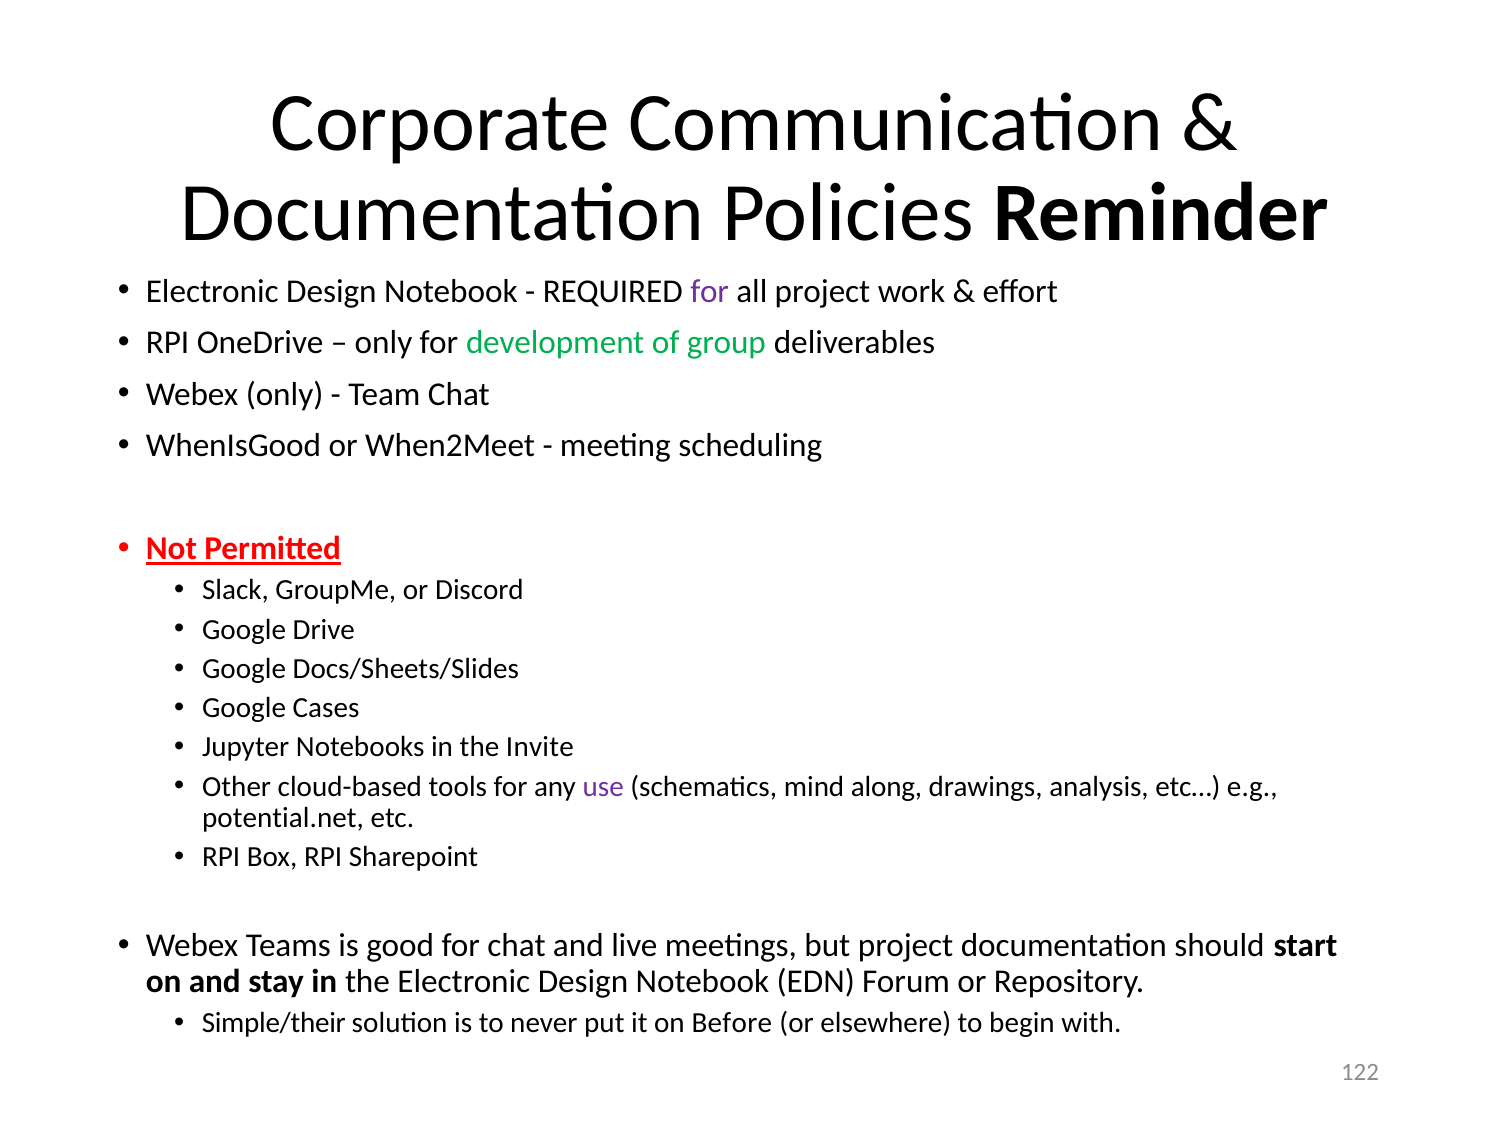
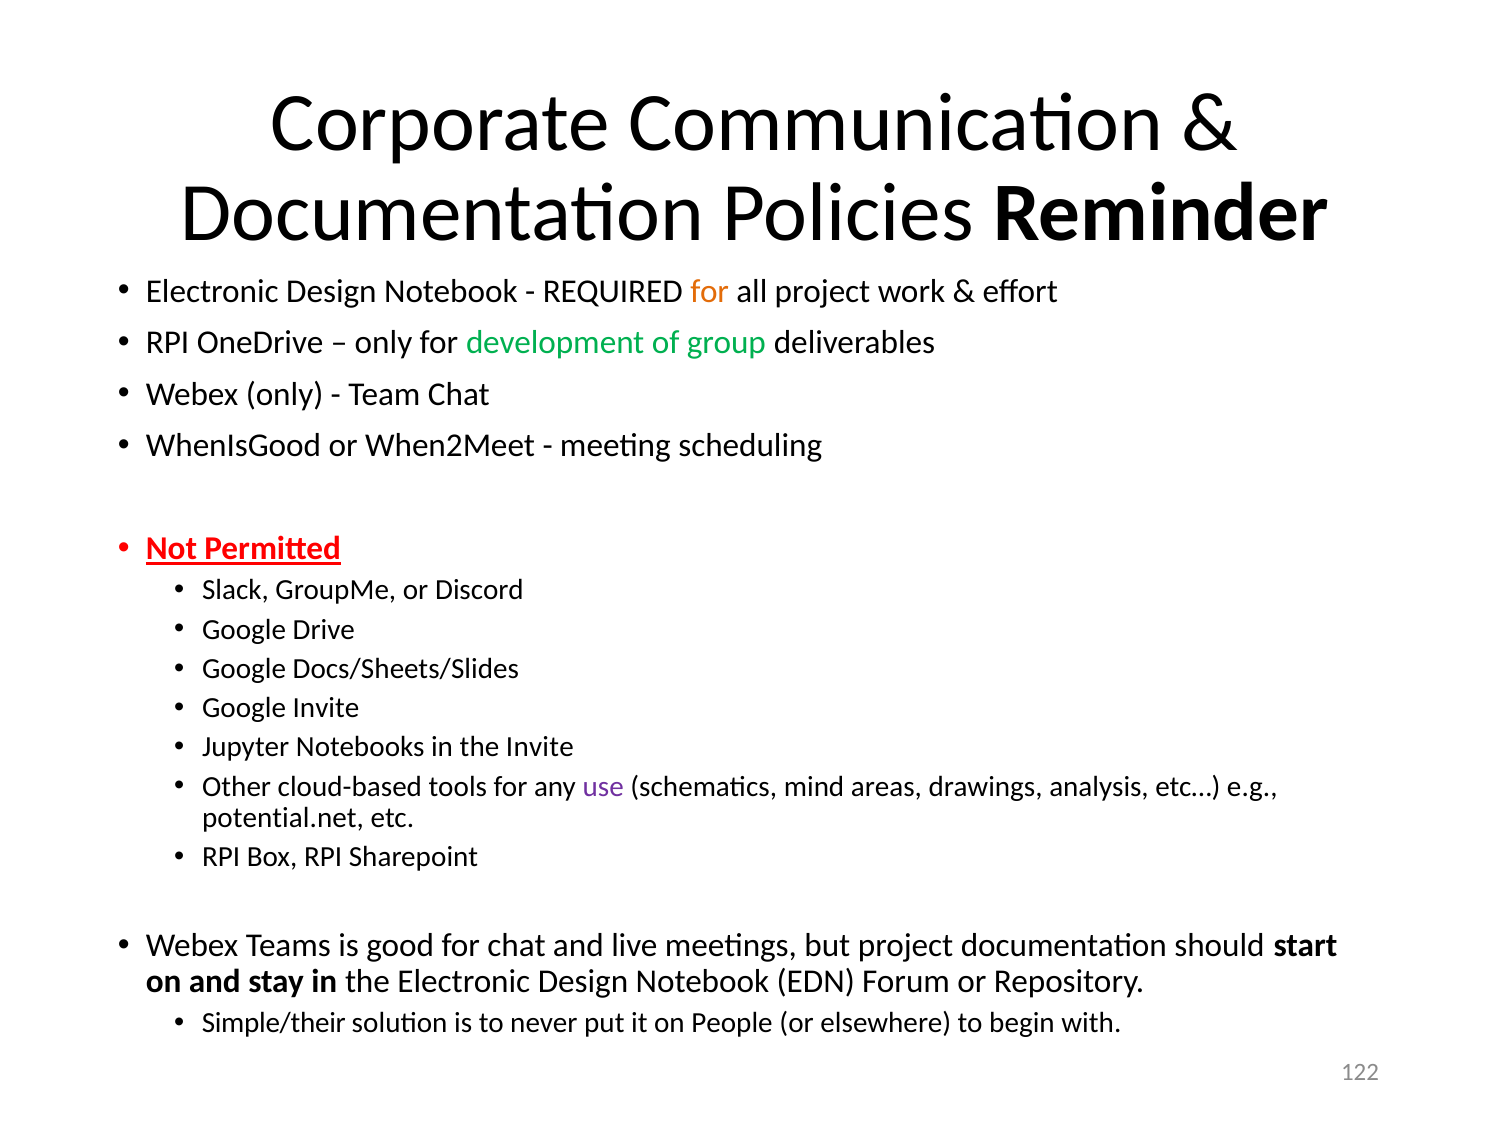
for colour: purple -> orange (710, 291)
Google Cases: Cases -> Invite (326, 708)
along: along -> areas (886, 786)
Before: Before -> People (732, 1023)
